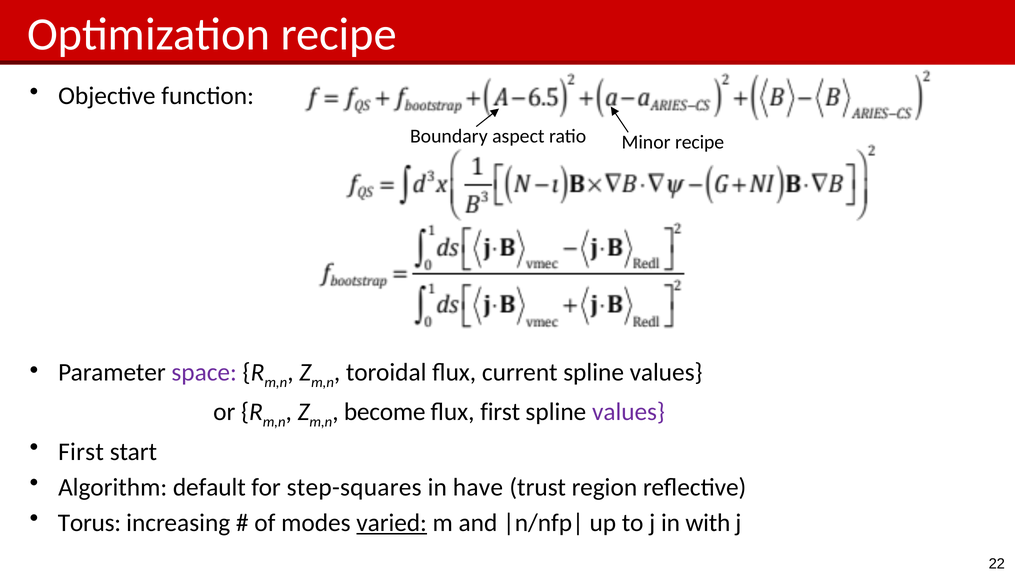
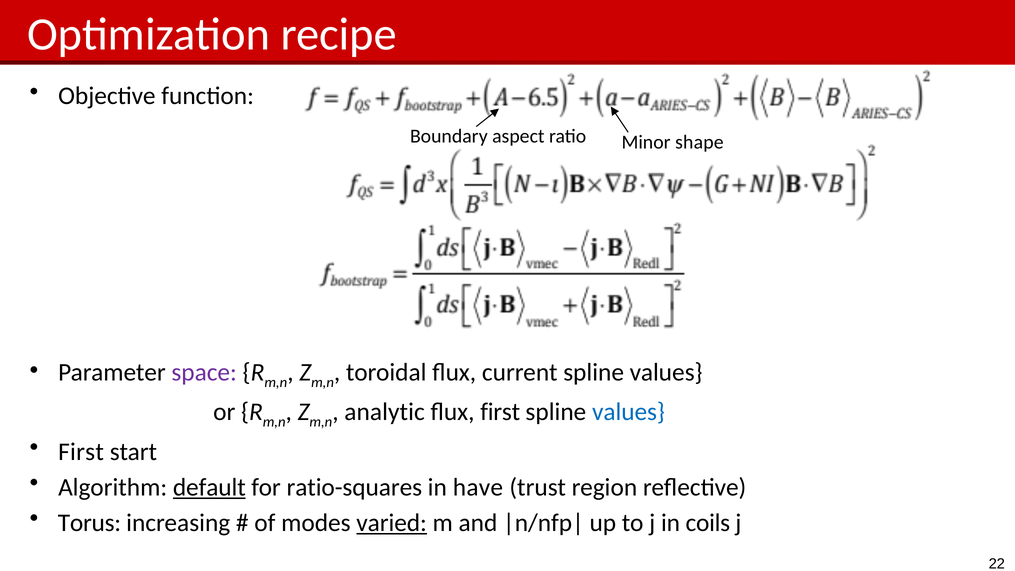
Minor recipe: recipe -> shape (699, 142)
become: become -> analytic (385, 412)
values colour: purple -> blue (628, 412)
default underline: none -> present (209, 487)
step-squares: step-squares -> ratio-squares (354, 487)
with: with -> coils (708, 523)
